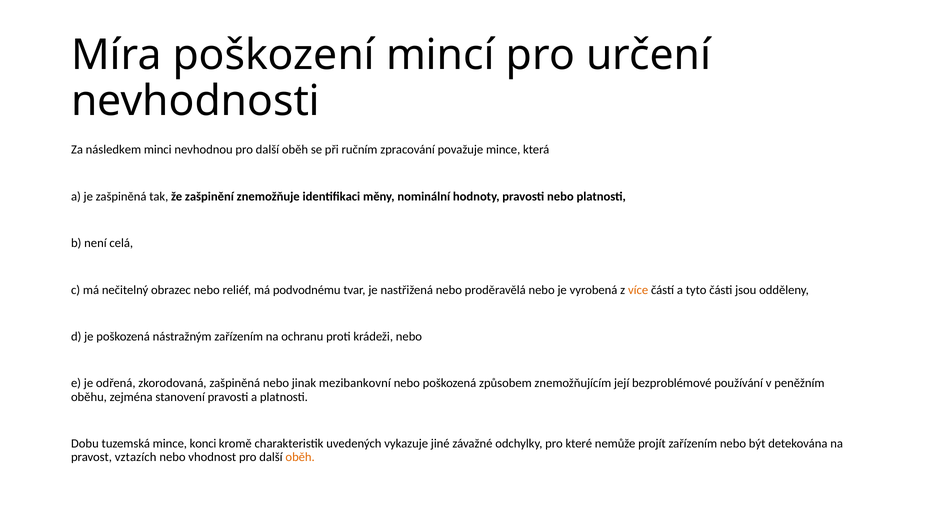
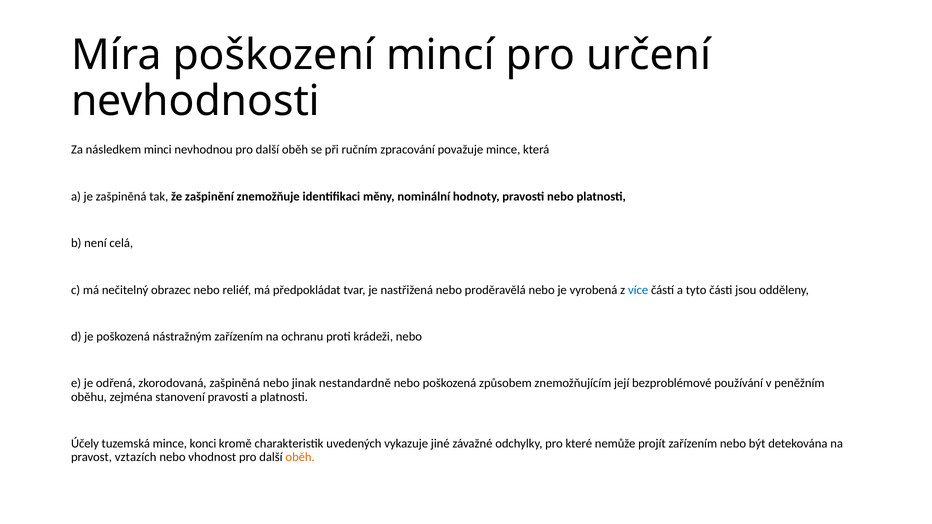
podvodnému: podvodnému -> předpokládat (307, 290)
více colour: orange -> blue (638, 290)
mezibankovní: mezibankovní -> nestandardně (355, 383)
Dobu: Dobu -> Účely (85, 444)
